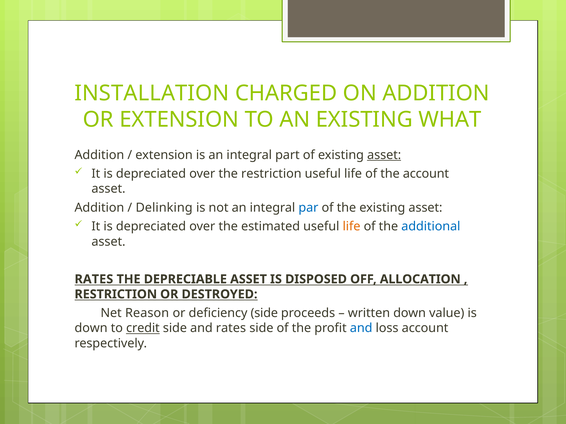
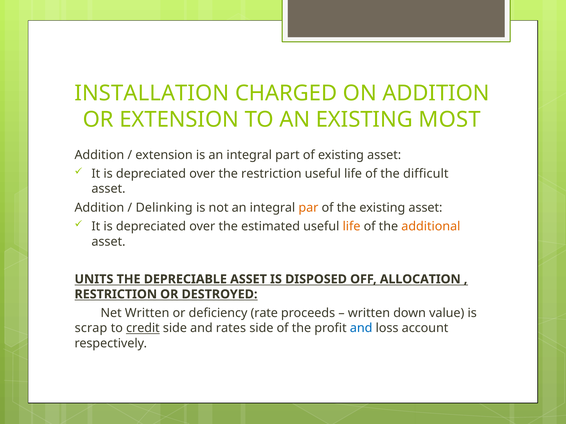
WHAT: WHAT -> MOST (450, 120)
asset underline: present -> none (384, 155)
the account: account -> difficult (426, 174)
par colour: blue -> orange (308, 208)
additional colour: blue -> orange (431, 227)
RATES: RATES -> UNITS (94, 280)
Net Reason: Reason -> Written (147, 313)
deficiency side: side -> rate (264, 313)
down: down -> scrap (91, 329)
